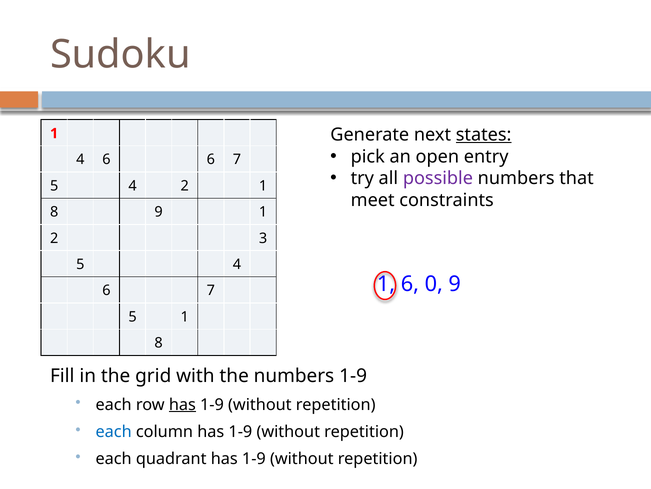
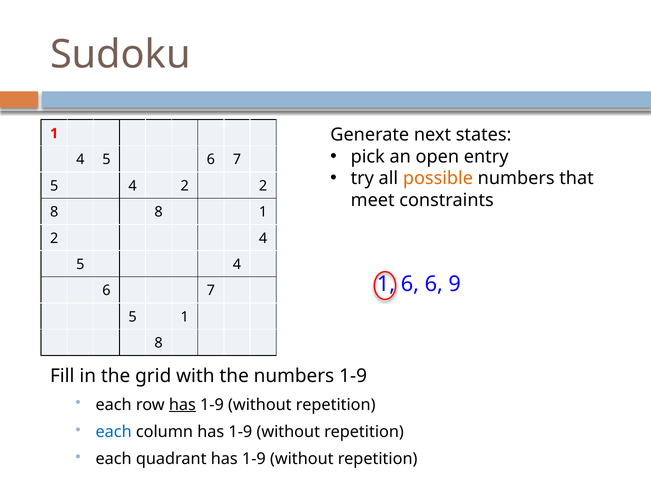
states underline: present -> none (484, 135)
6: 6 -> 5 (106, 159)
possible colour: purple -> orange (438, 178)
2 1: 1 -> 2 (263, 186)
8 9: 9 -> 8 (159, 212)
2 3: 3 -> 4 (263, 238)
6 0: 0 -> 6 (434, 284)
